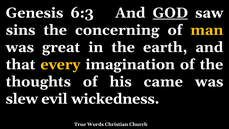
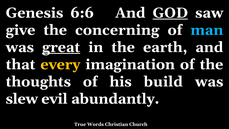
6:3: 6:3 -> 6:6 (82, 13)
sins: sins -> give (21, 30)
man colour: yellow -> light blue (207, 30)
great underline: none -> present (61, 47)
came: came -> build (163, 82)
wickedness: wickedness -> abundantly (115, 99)
